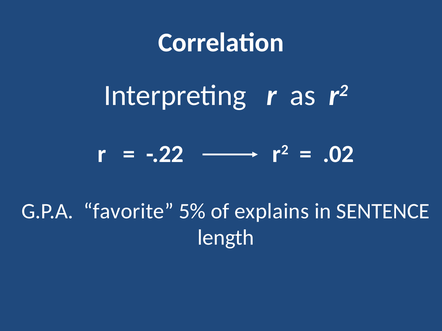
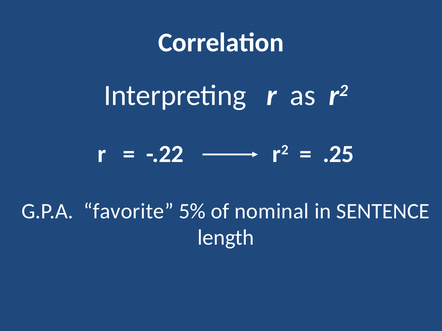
.02: .02 -> .25 (338, 154)
explains: explains -> nominal (272, 211)
